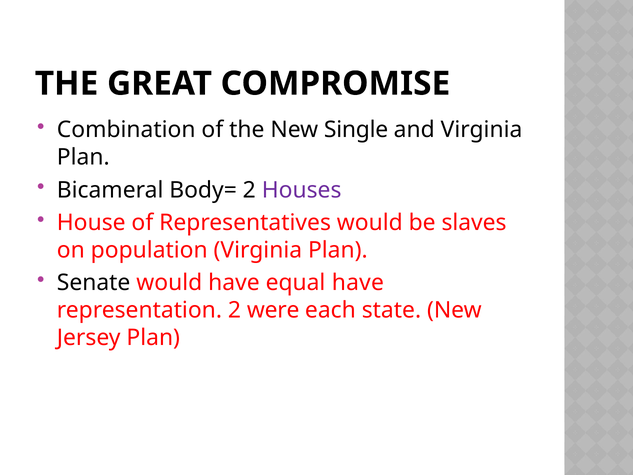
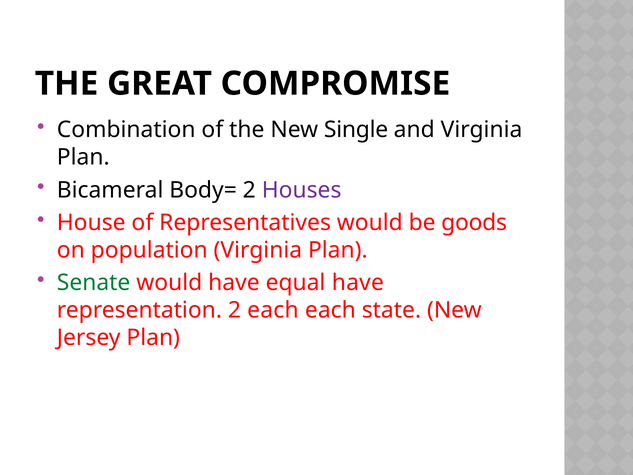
slaves: slaves -> goods (474, 223)
Senate colour: black -> green (94, 283)
2 were: were -> each (273, 310)
